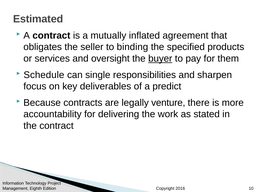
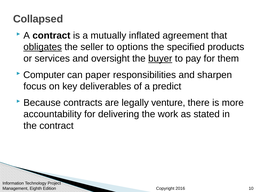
Estimated: Estimated -> Collapsed (38, 19)
obligates underline: none -> present (43, 47)
binding: binding -> options (132, 47)
Schedule: Schedule -> Computer (44, 75)
single: single -> paper (98, 75)
